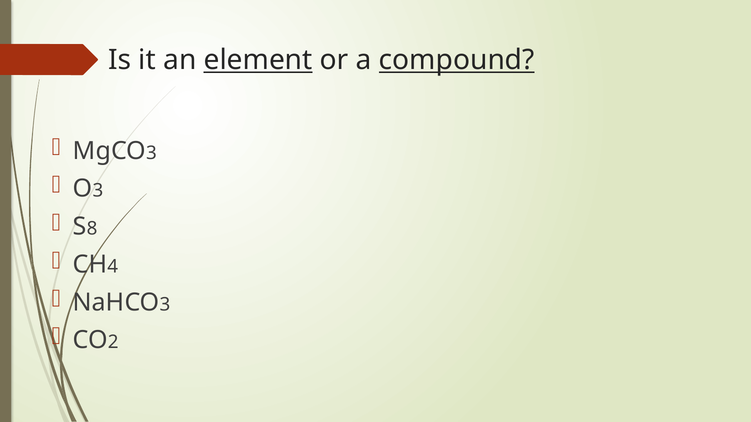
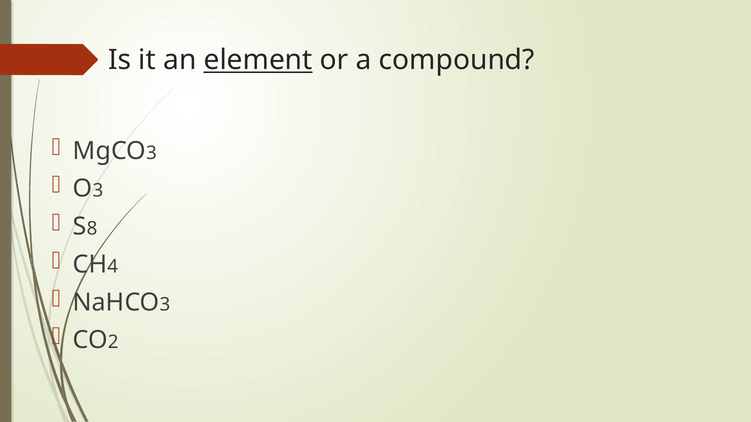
compound underline: present -> none (457, 60)
